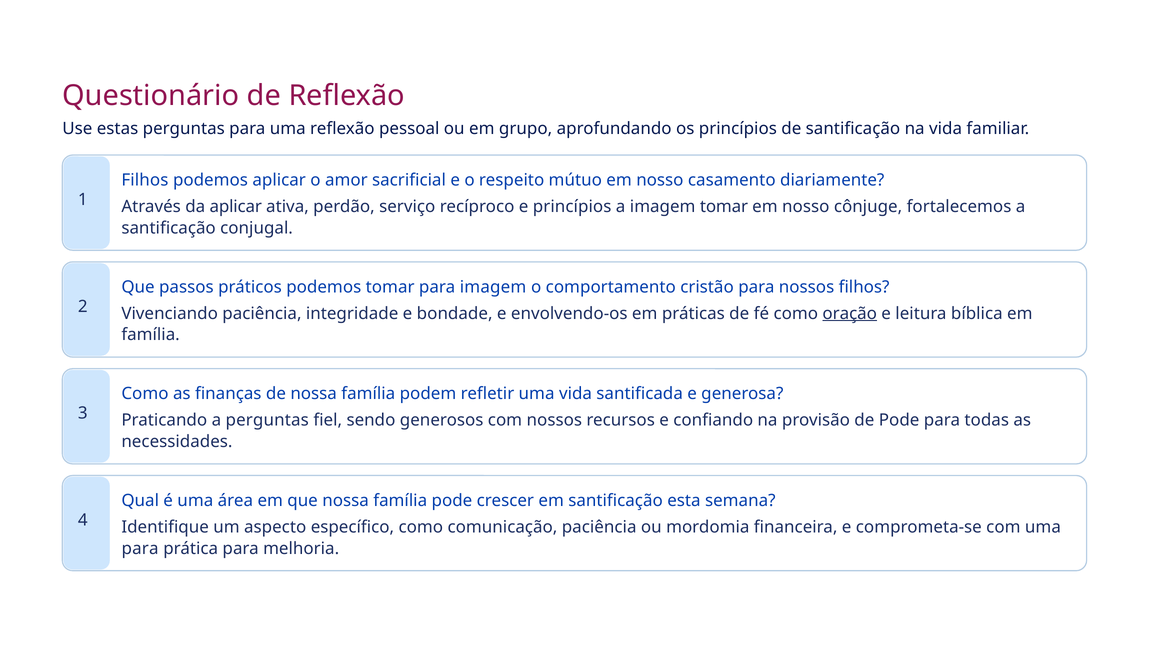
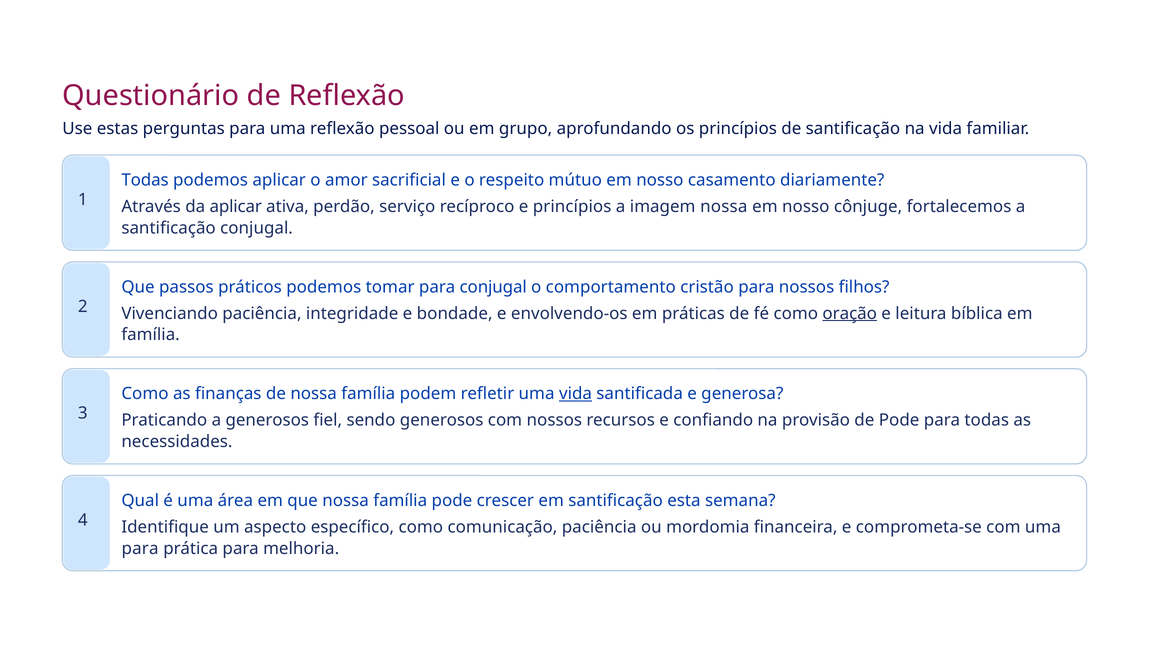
Filhos: Filhos -> Todas (145, 180)
imagem tomar: tomar -> nossa (724, 207)
para imagem: imagem -> conjugal (493, 287)
vida underline: none -> present (576, 394)
a perguntas: perguntas -> generosos (267, 420)
